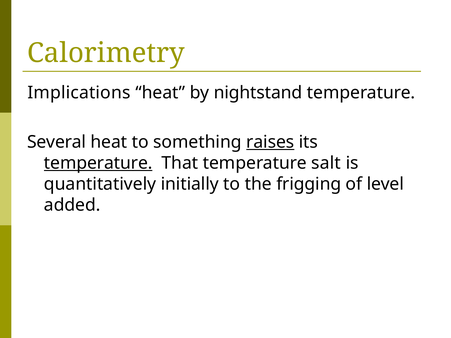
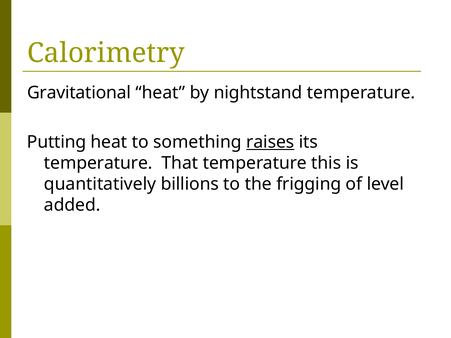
Implications: Implications -> Gravitational (79, 93)
Several: Several -> Putting (57, 142)
temperature underline: present -> none (98, 163)
salt: salt -> this (326, 163)
initially: initially -> billions (190, 184)
